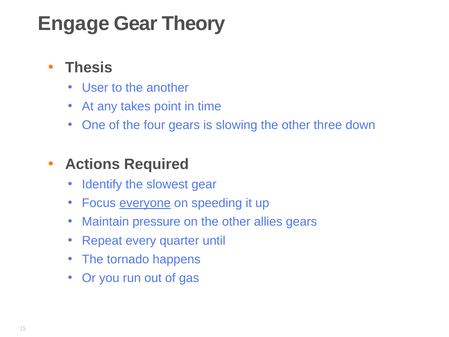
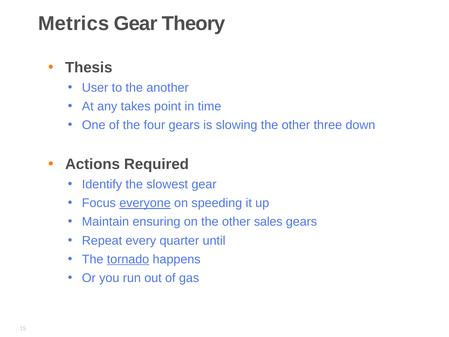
Engage: Engage -> Metrics (74, 23)
pressure: pressure -> ensuring (156, 222)
allies: allies -> sales (268, 222)
tornado underline: none -> present (128, 259)
